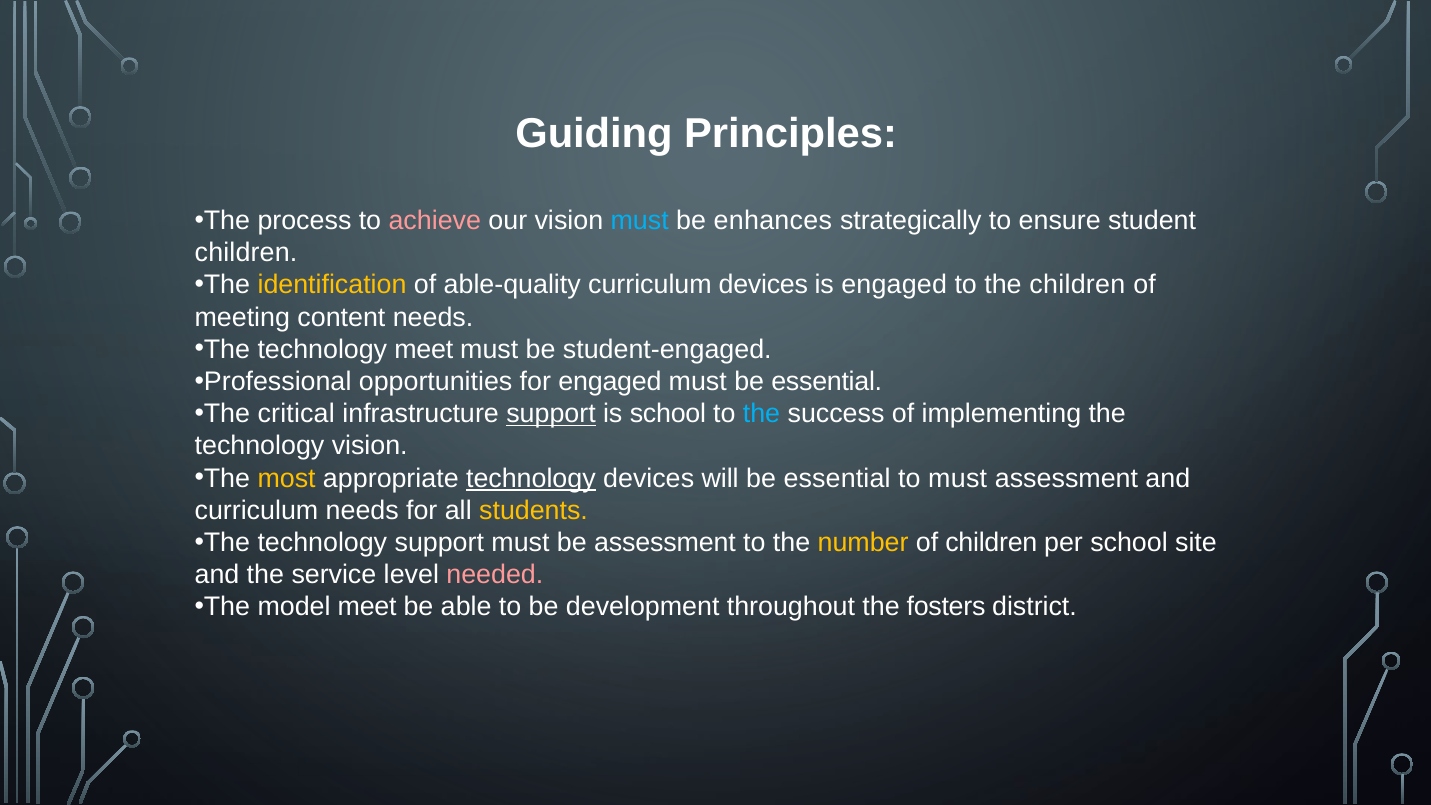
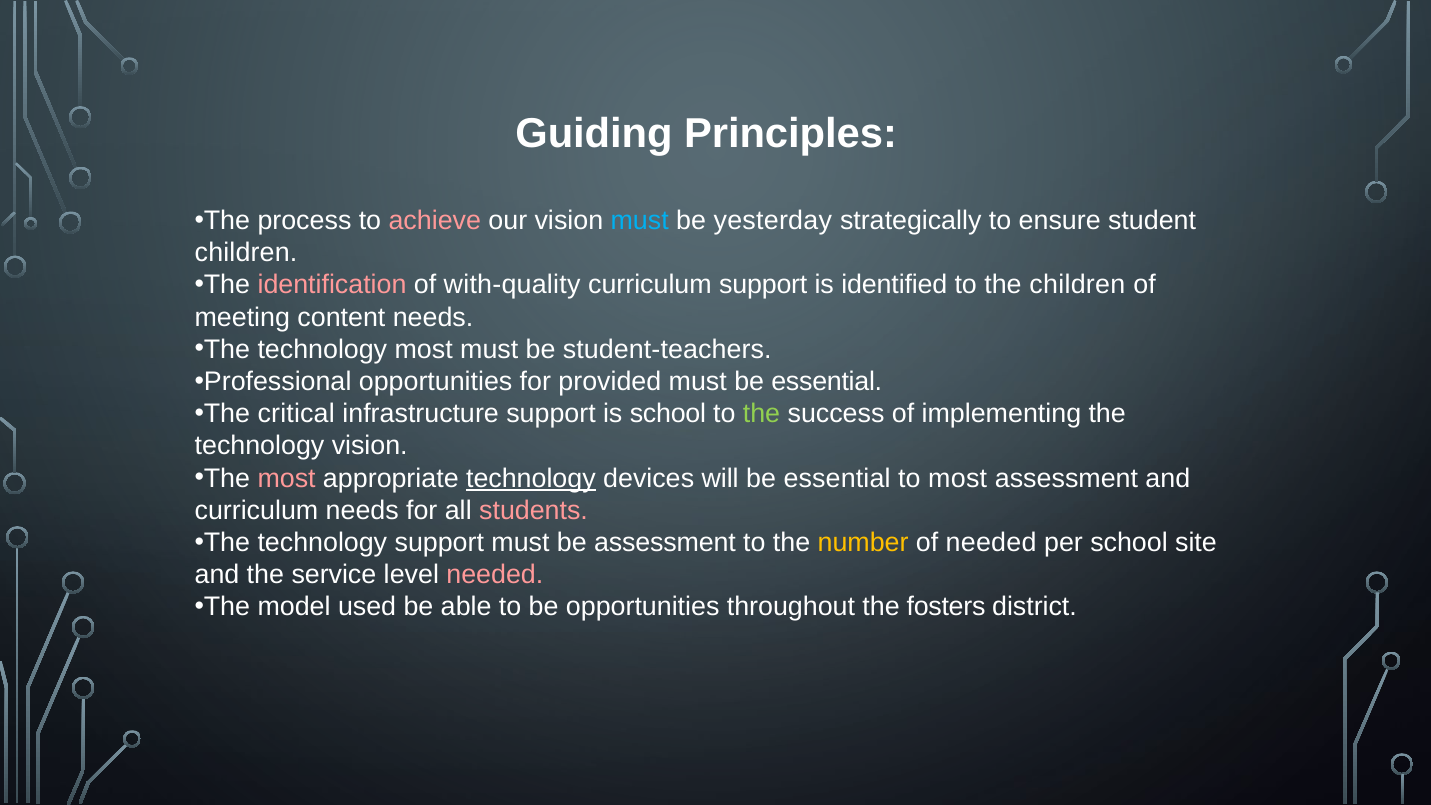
enhances: enhances -> yesterday (773, 221)
identification colour: yellow -> pink (332, 285)
able-quality: able-quality -> with-quality (512, 285)
curriculum devices: devices -> support (763, 285)
is engaged: engaged -> identified (894, 285)
technology meet: meet -> most (424, 349)
student-engaged: student-engaged -> student-teachers (667, 349)
for engaged: engaged -> provided (610, 382)
support underline: present -> none (551, 414)
the colour: light blue -> light green (762, 414)
most colour: yellow -> pink (287, 478)
to must: must -> most (958, 478)
students colour: yellow -> pink (534, 510)
of children: children -> needed (991, 543)
model meet: meet -> used (367, 607)
be development: development -> opportunities (643, 607)
